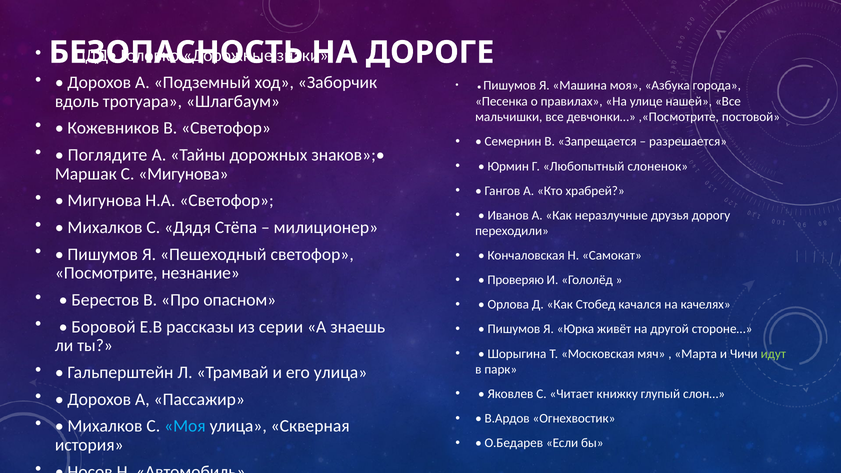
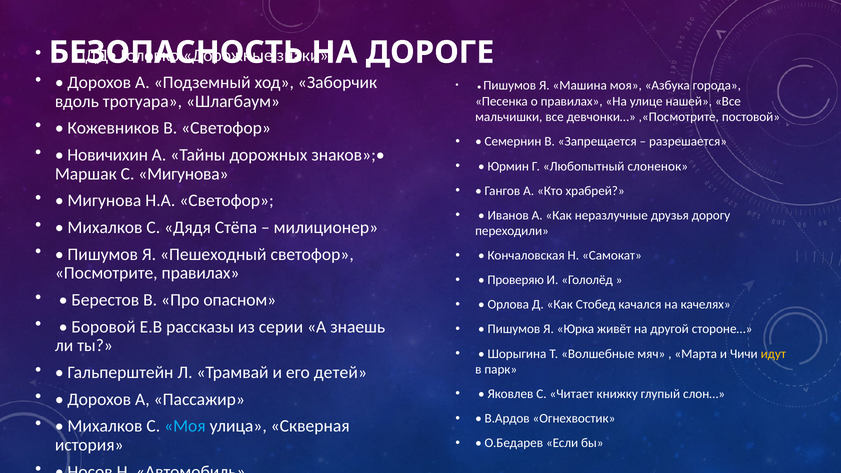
Поглядите: Поглядите -> Новичихин (108, 155)
Посмотрите незнание: незнание -> правилах (201, 273)
Московская: Московская -> Волшебные (598, 354)
идут colour: light green -> yellow (773, 354)
его улица: улица -> детей (340, 373)
